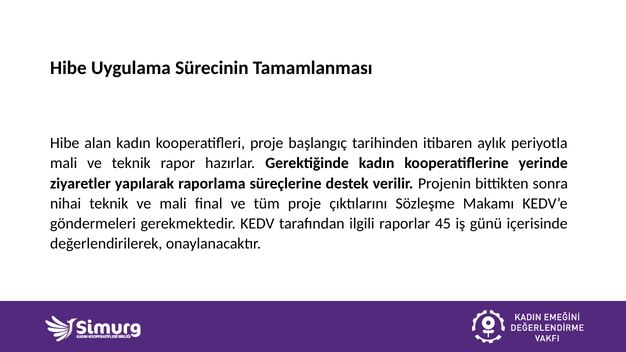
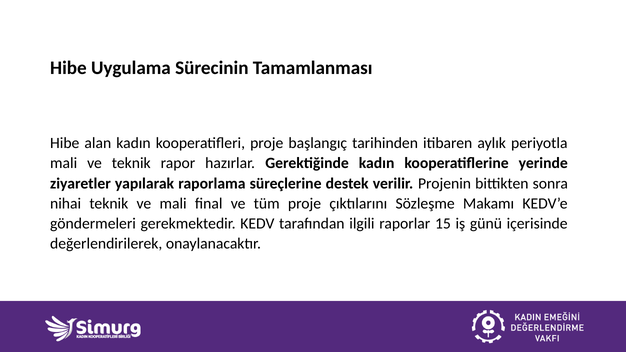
45: 45 -> 15 (443, 224)
